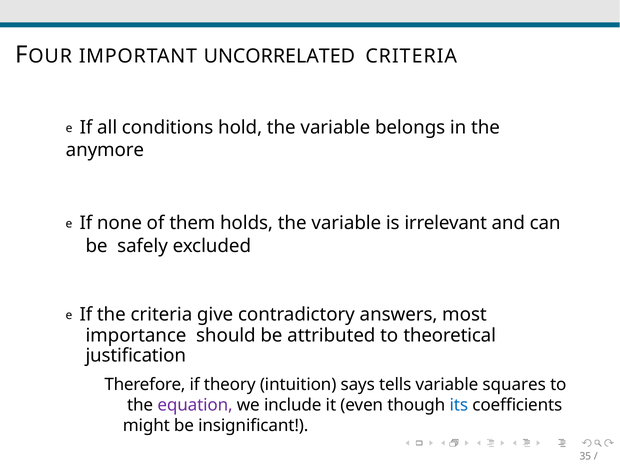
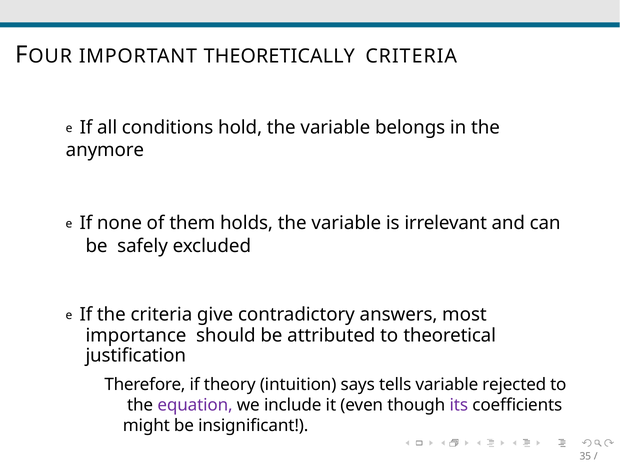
UNCORRELATED: UNCORRELATED -> THEORETICALLY (279, 56)
squares: squares -> rejected (514, 385)
its colour: blue -> purple (459, 406)
